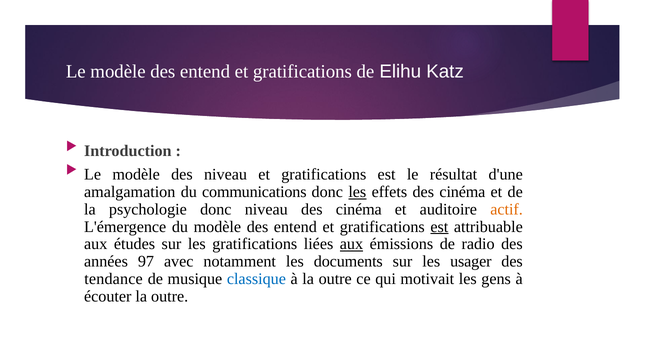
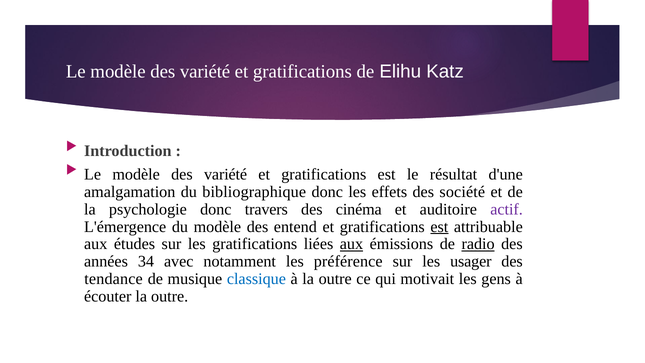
entend: entend -> variété (205, 72)
niveau: niveau -> variété (226, 174)
communications: communications -> bibliographique (254, 192)
les underline: present -> none (357, 192)
effets des cinéma: cinéma -> société (462, 192)
donc niveau: niveau -> travers (266, 209)
actif colour: orange -> purple (507, 209)
radio underline: none -> present (478, 244)
97: 97 -> 34 (146, 261)
documents: documents -> préférence (348, 261)
